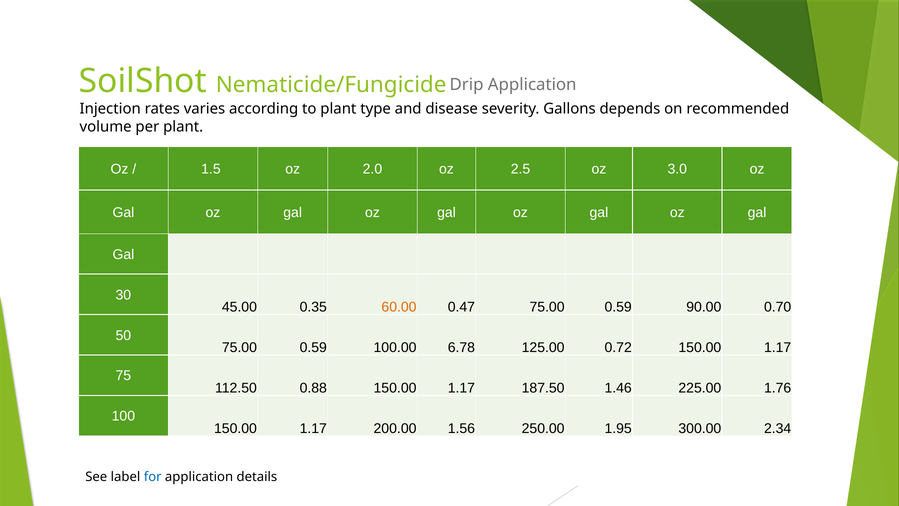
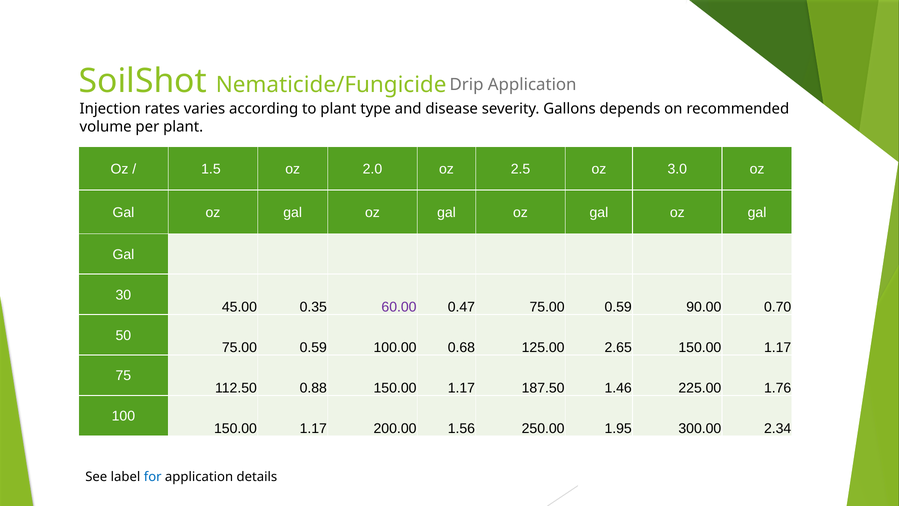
60.00 colour: orange -> purple (399, 307)
6.78: 6.78 -> 0.68 (461, 347)
0.72: 0.72 -> 2.65 (618, 347)
